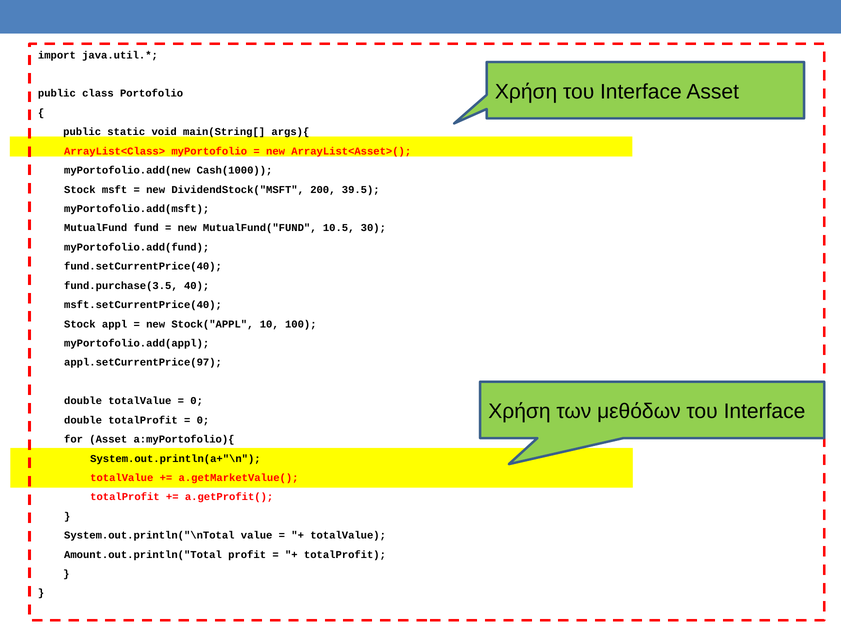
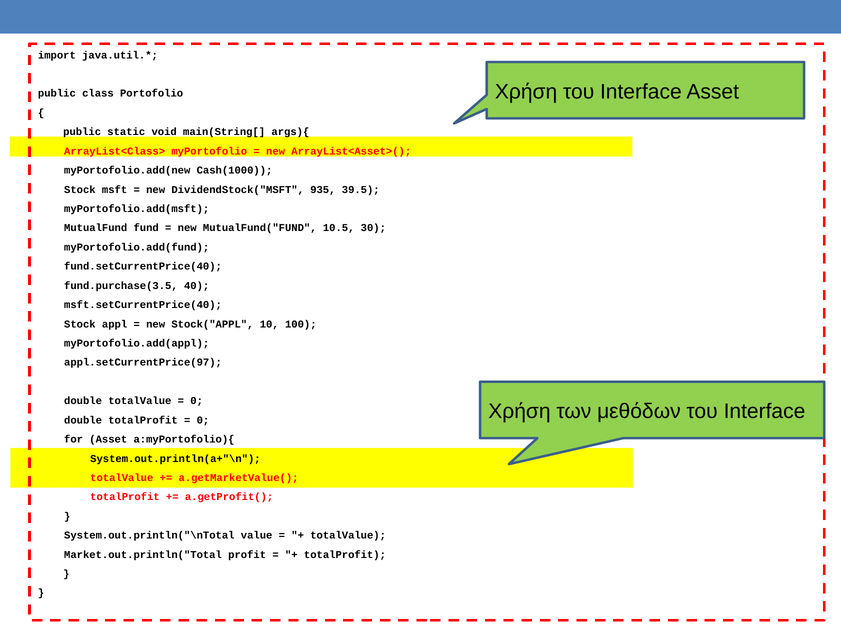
200: 200 -> 935 (323, 189)
Amount.out.println("Total: Amount.out.println("Total -> Market.out.println("Total (143, 554)
